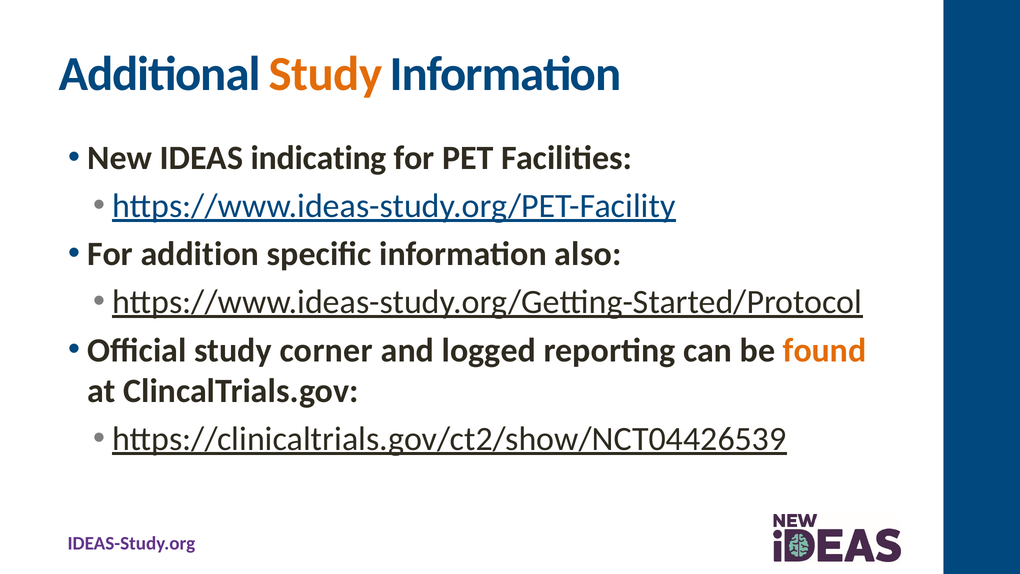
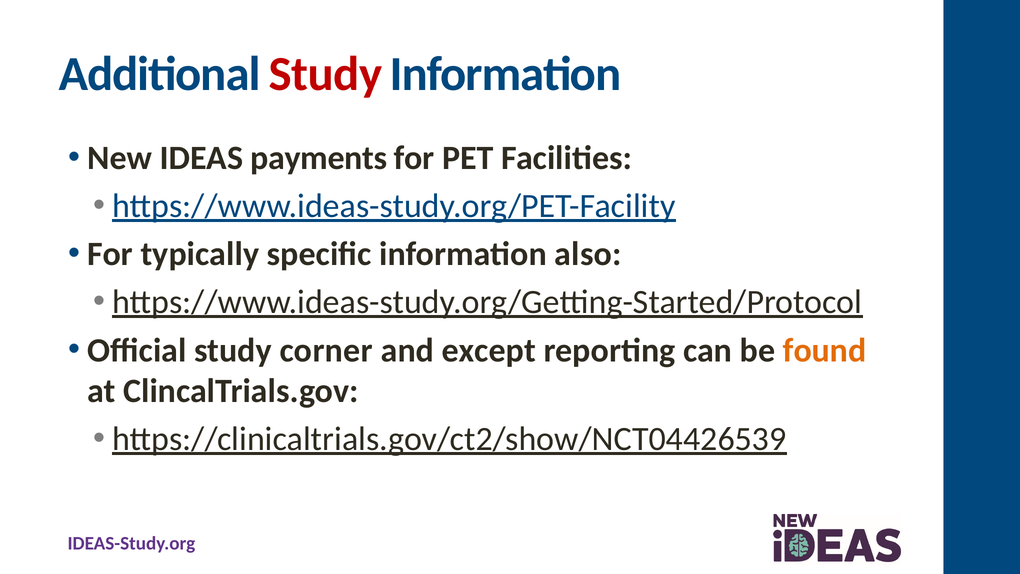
Study colour: orange -> red (325, 74)
indicating: indicating -> payments (319, 158)
addition: addition -> typically (200, 254)
logged: logged -> except (489, 350)
